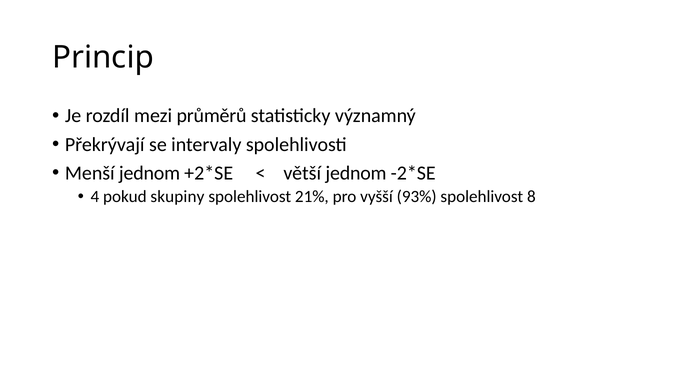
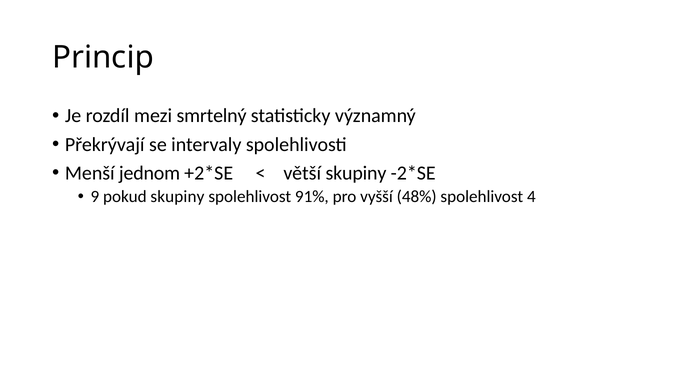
průměrů: průměrů -> smrtelný (212, 116)
větší jednom: jednom -> skupiny (356, 173)
4: 4 -> 9 (95, 197)
21%: 21% -> 91% (312, 197)
93%: 93% -> 48% (417, 197)
8: 8 -> 4 (531, 197)
